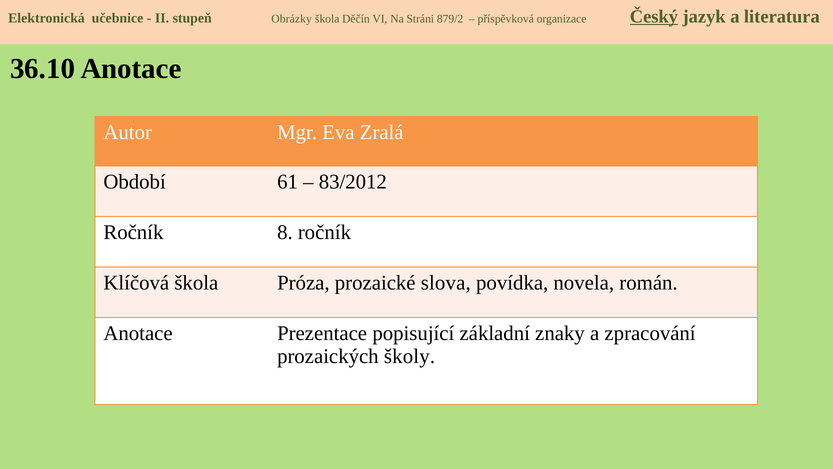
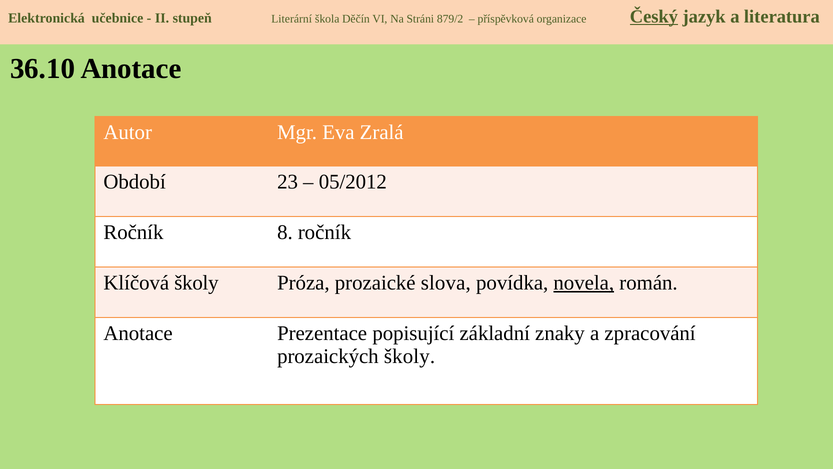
Obrázky: Obrázky -> Literární (292, 19)
61: 61 -> 23 (288, 182)
83/2012: 83/2012 -> 05/2012 (353, 182)
Klíčová škola: škola -> školy (196, 283)
novela underline: none -> present (584, 283)
